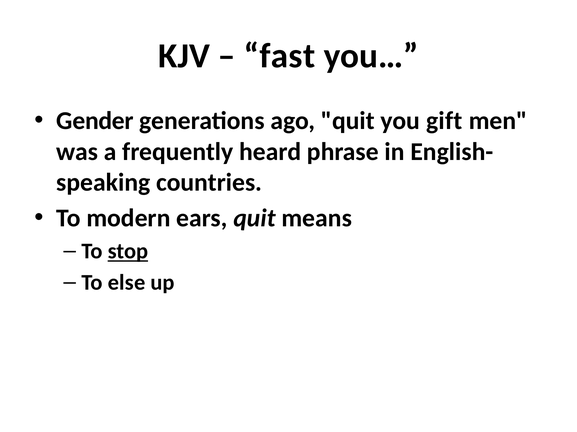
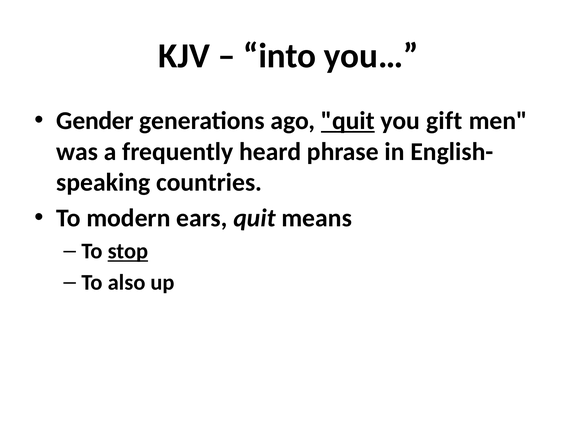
fast: fast -> into (280, 56)
quit underline: none -> present (348, 121)
else: else -> also (127, 283)
